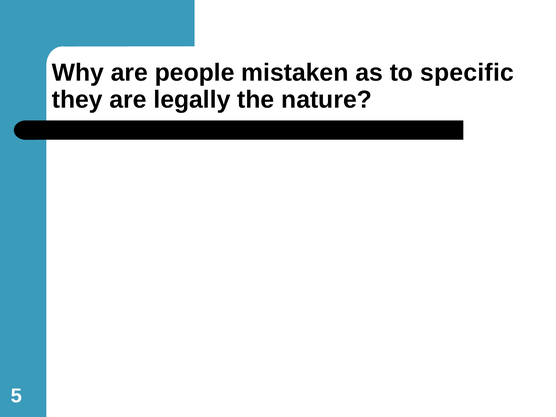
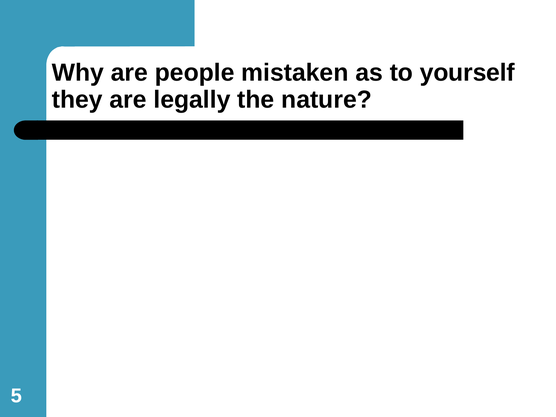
specific: specific -> yourself (467, 73)
